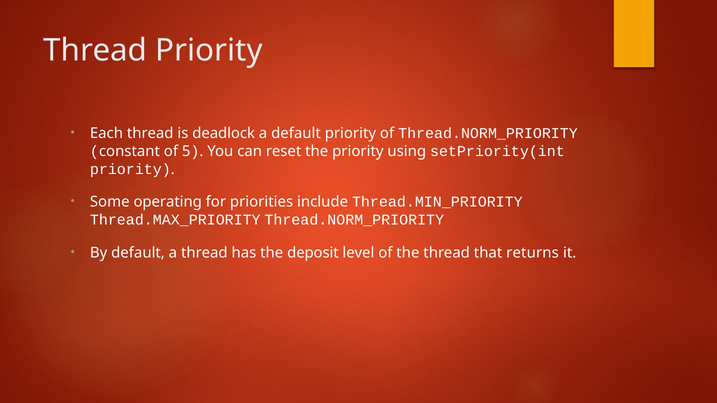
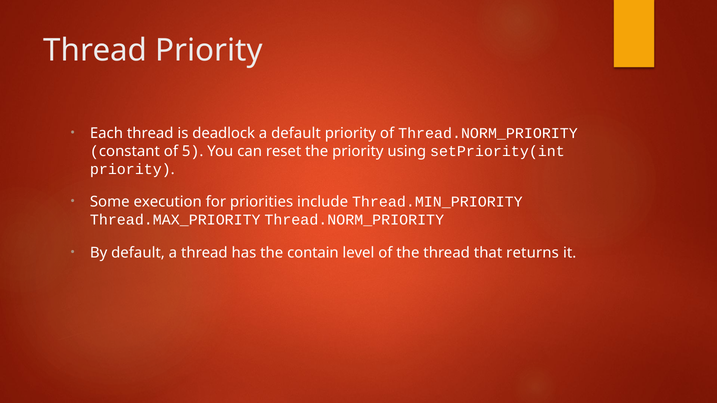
operating: operating -> execution (168, 202)
deposit: deposit -> contain (313, 253)
